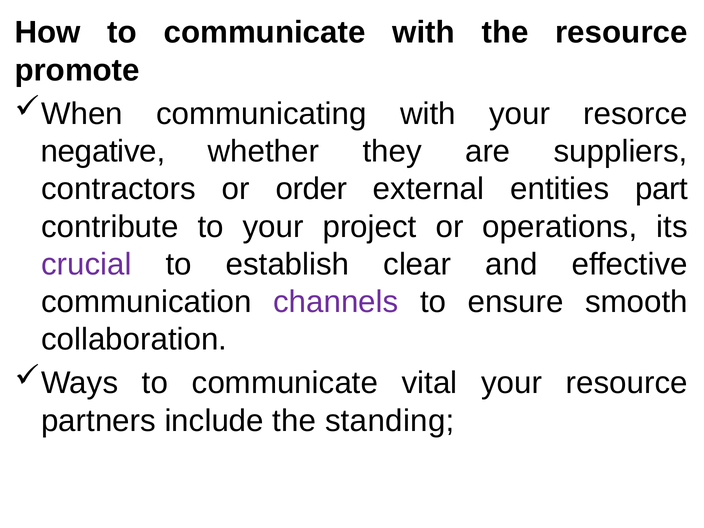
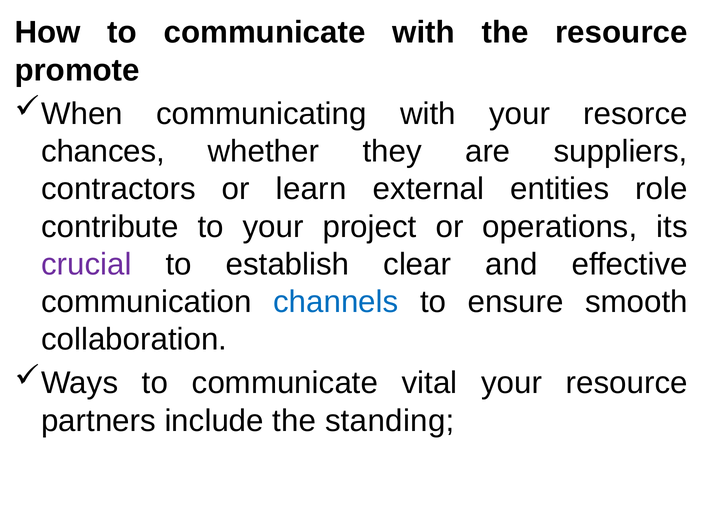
negative: negative -> chances (103, 152)
order: order -> learn (311, 189)
part: part -> role (661, 189)
channels colour: purple -> blue (336, 302)
